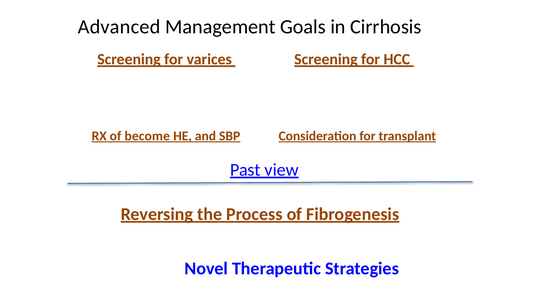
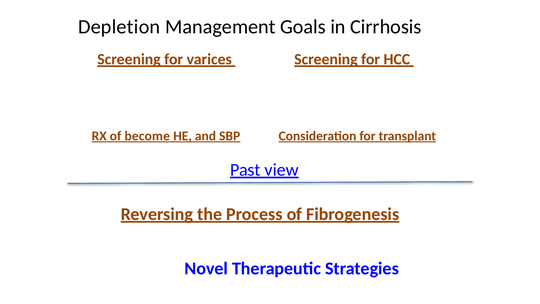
Advanced: Advanced -> Depletion (119, 27)
